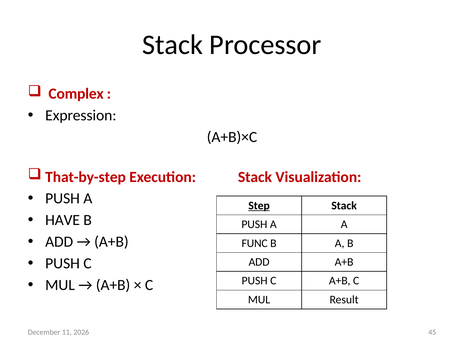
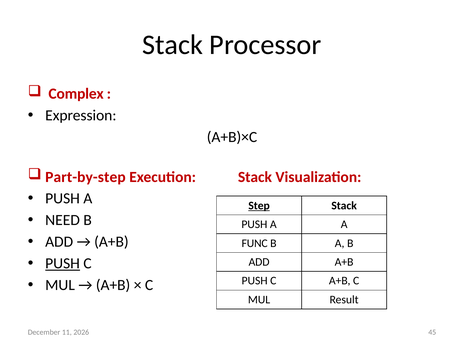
That-by-step: That-by-step -> Part-by-step (85, 177)
HAVE: HAVE -> NEED (63, 220)
PUSH underline: none -> present (63, 263)
